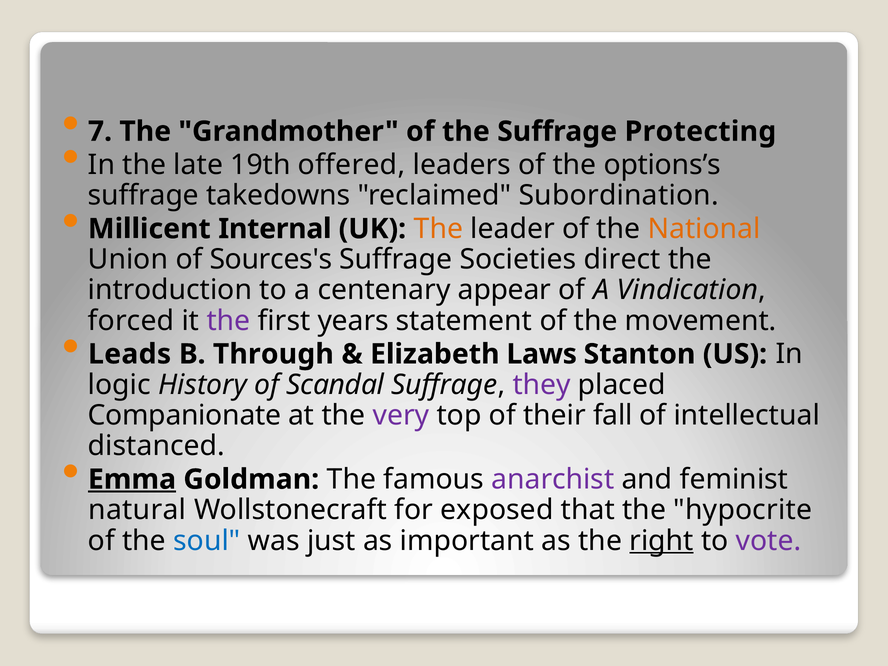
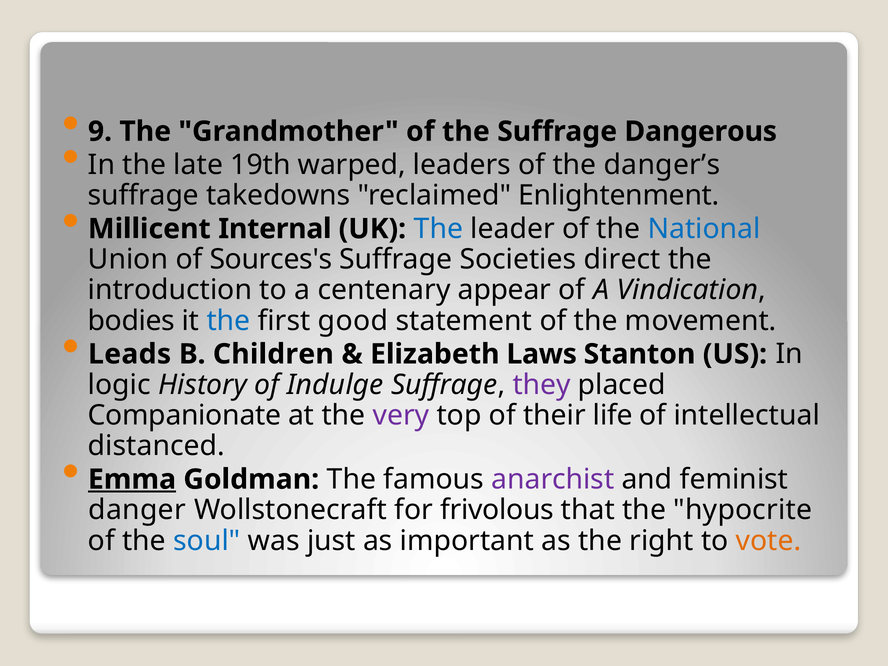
7: 7 -> 9 (100, 131)
Protecting: Protecting -> Dangerous (701, 131)
offered: offered -> warped (352, 165)
options’s: options’s -> danger’s (662, 165)
Subordination: Subordination -> Enlightenment (619, 195)
The colour: orange -> blue (438, 229)
National colour: orange -> blue (704, 229)
forced: forced -> bodies (131, 321)
the colour: purple -> blue (228, 321)
years: years -> good (353, 321)
Through: Through -> Children (273, 354)
Scandal: Scandal -> Indulge (335, 385)
fall: fall -> life (613, 415)
natural: natural -> danger (137, 510)
exposed: exposed -> frivolous (497, 510)
right underline: present -> none (662, 541)
vote colour: purple -> orange (769, 541)
